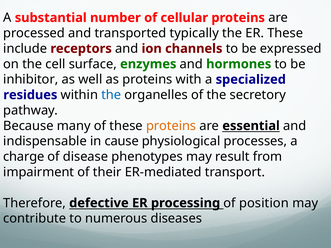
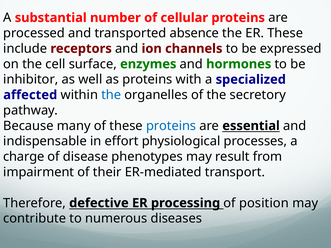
typically: typically -> absence (194, 33)
residues: residues -> affected (30, 95)
proteins colour: orange -> blue (171, 126)
cause: cause -> effort (122, 141)
